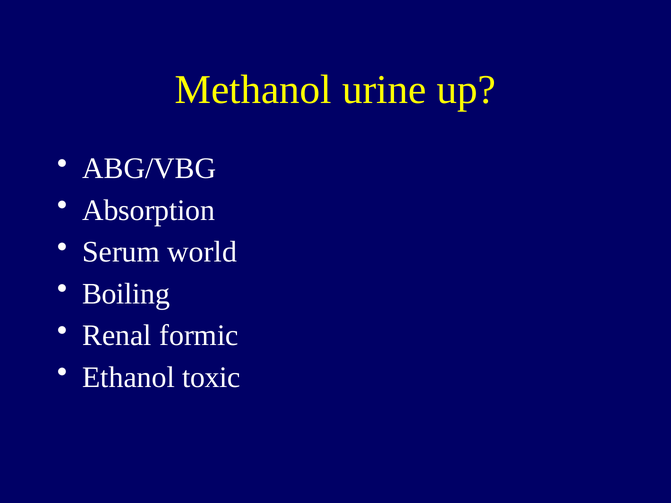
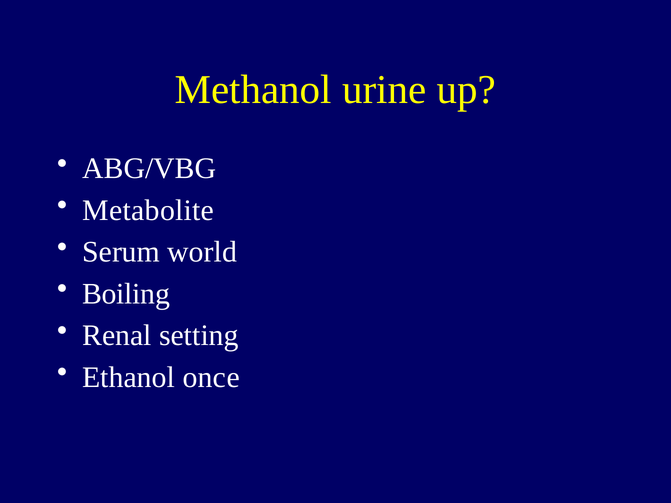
Absorption: Absorption -> Metabolite (148, 210)
formic: formic -> setting (199, 336)
toxic: toxic -> once (211, 378)
